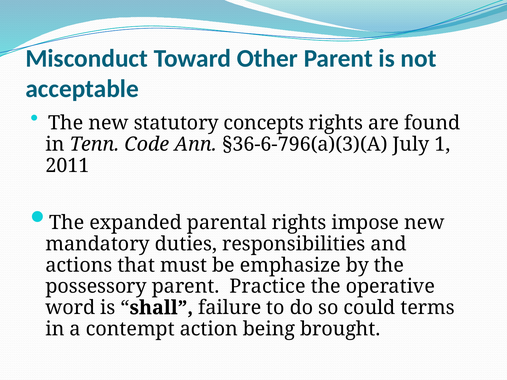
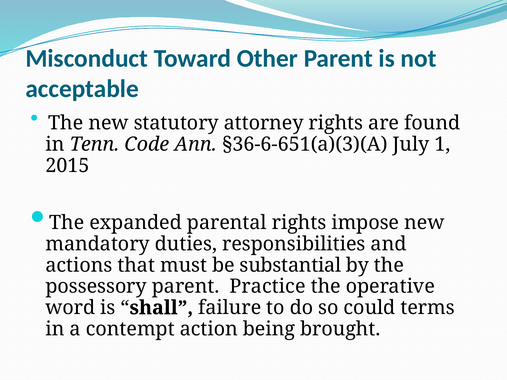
concepts: concepts -> attorney (264, 123)
§36-6-796(a)(3)(A: §36-6-796(a)(3)(A -> §36-6-651(a)(3)(A (305, 144)
2011: 2011 -> 2015 (68, 166)
emphasize: emphasize -> substantial (290, 265)
